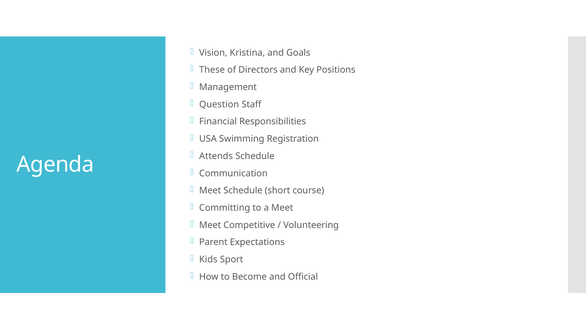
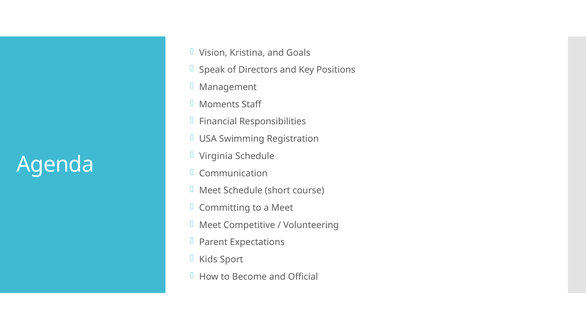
These: These -> Speak (212, 70)
Question: Question -> Moments (219, 104)
Attends: Attends -> Virginia (216, 156)
